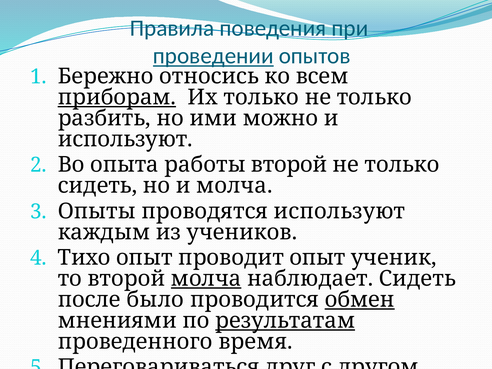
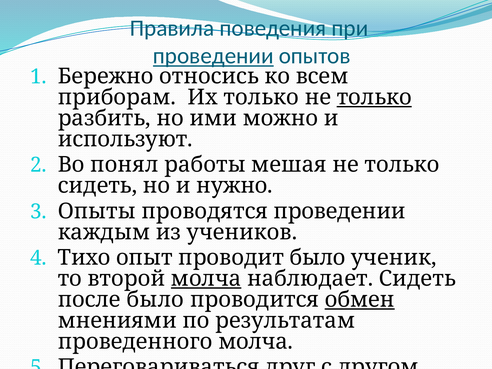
приборам underline: present -> none (117, 97)
только underline: none -> present (374, 97)
опыта: опыта -> понял (124, 165)
работы второй: второй -> мешая (289, 165)
и молча: молча -> нужно (235, 186)
проводятся используют: используют -> проведении (340, 211)
проводит опыт: опыт -> было (318, 257)
результатам underline: present -> none (285, 320)
проведенного время: время -> молча (256, 341)
